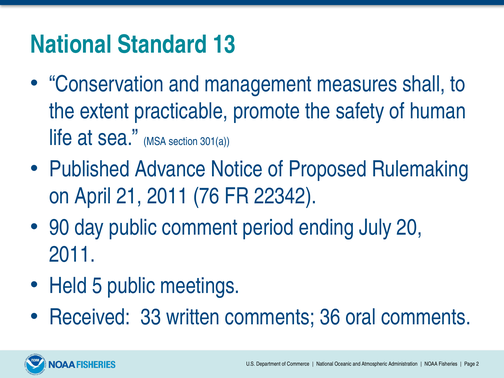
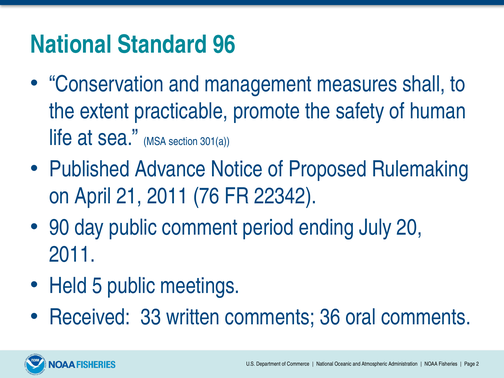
13: 13 -> 96 (224, 45)
